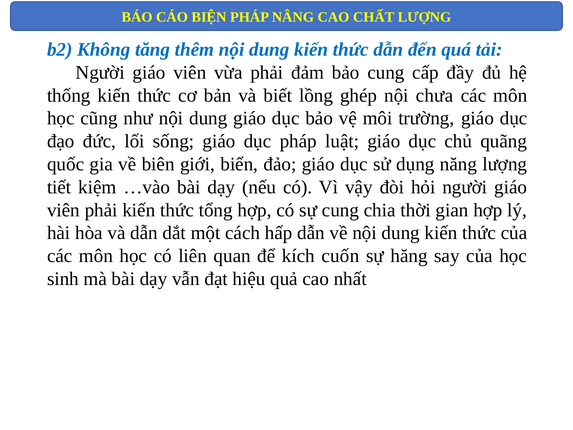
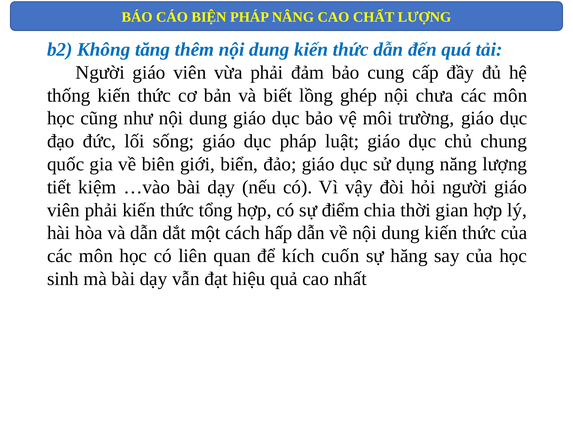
quãng: quãng -> chung (504, 141)
sự cung: cung -> điểm (341, 210)
